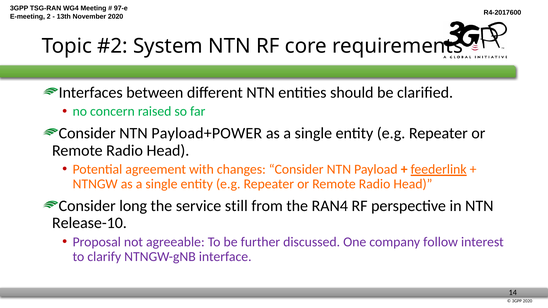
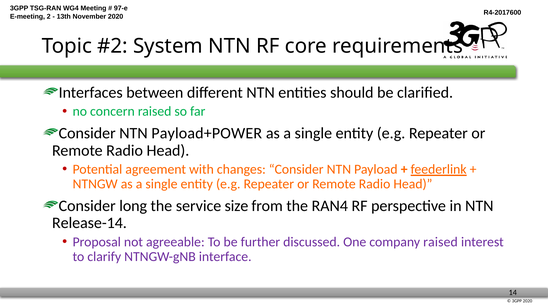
still: still -> size (236, 206)
Release-10: Release-10 -> Release-14 (89, 223)
company follow: follow -> raised (441, 242)
